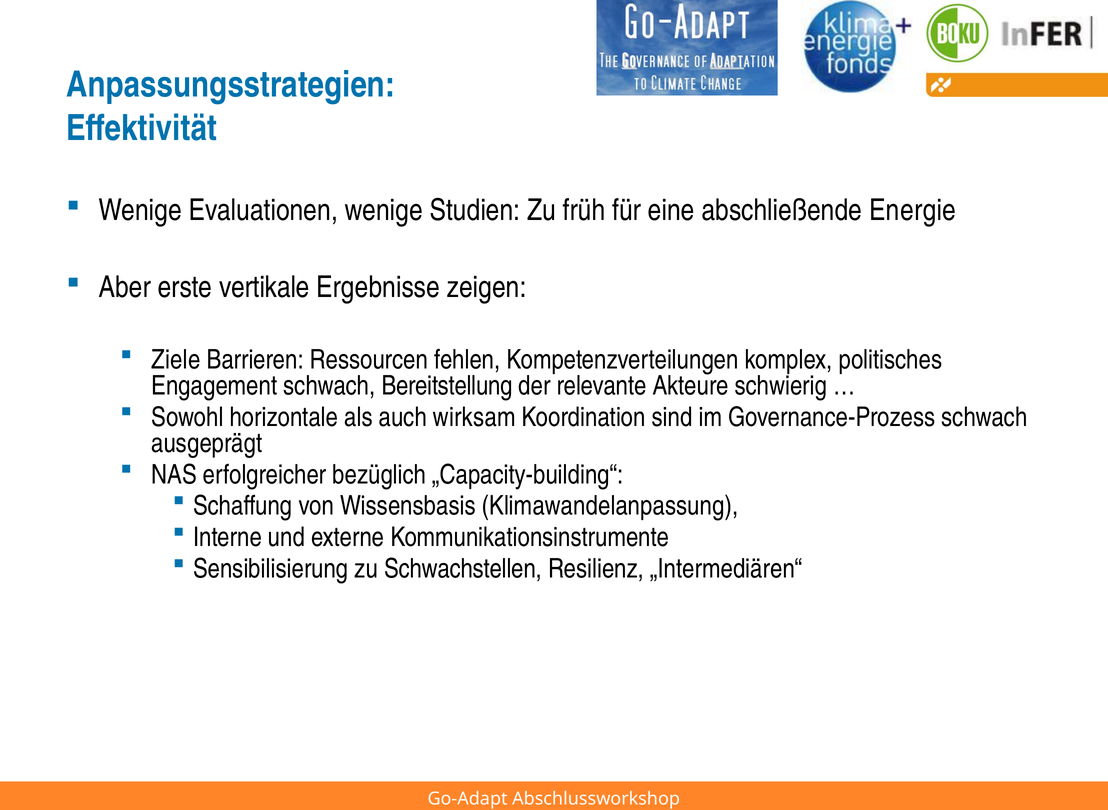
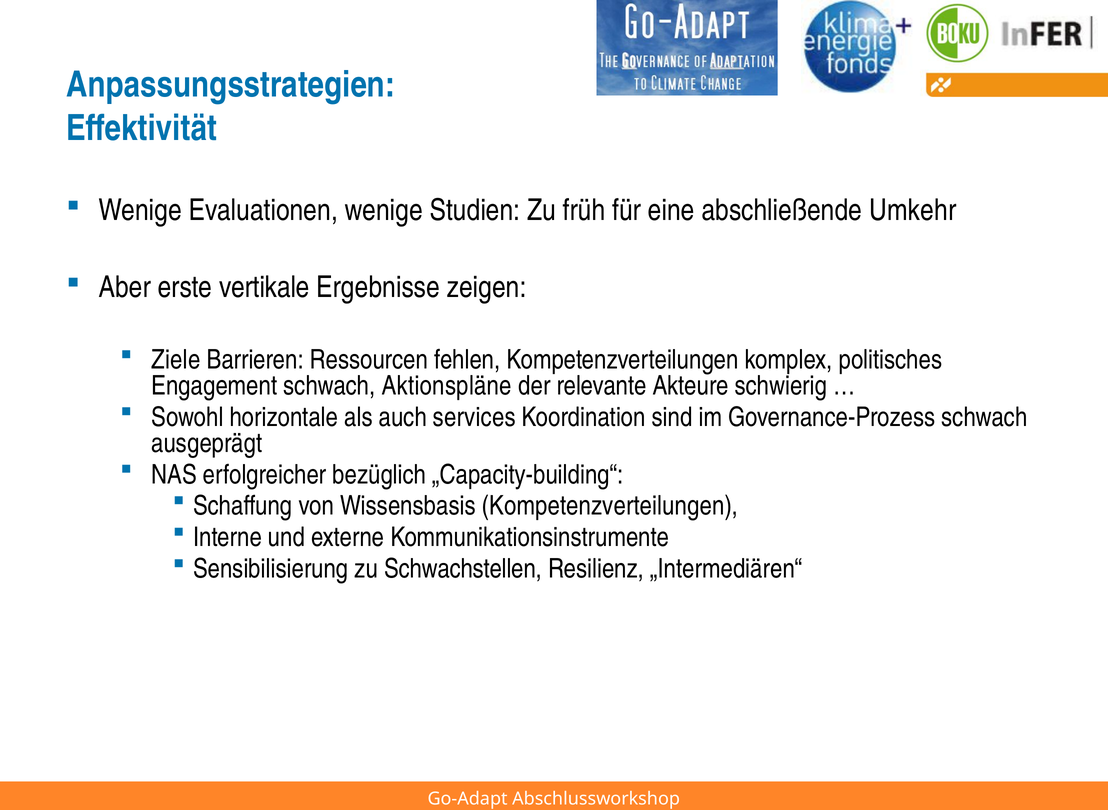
Energie: Energie -> Umkehr (913, 210)
Bereitstellung: Bereitstellung -> Aktionspläne (447, 386)
wirksam: wirksam -> services (474, 417)
Wissensbasis Klimawandelanpassung: Klimawandelanpassung -> Kompetenzverteilungen (610, 506)
